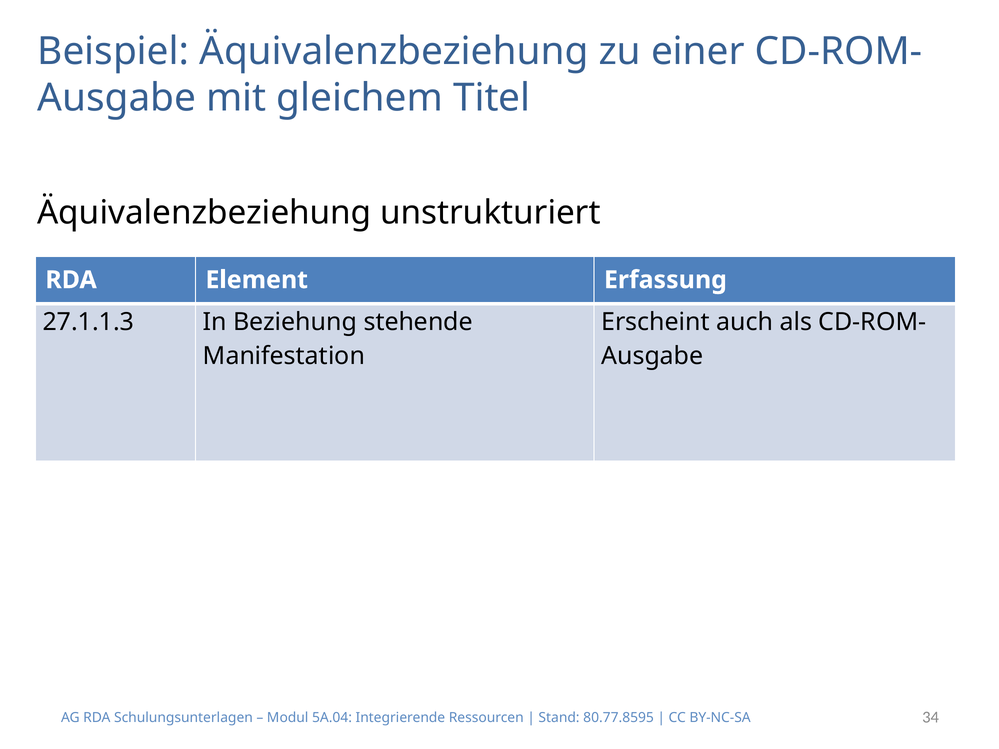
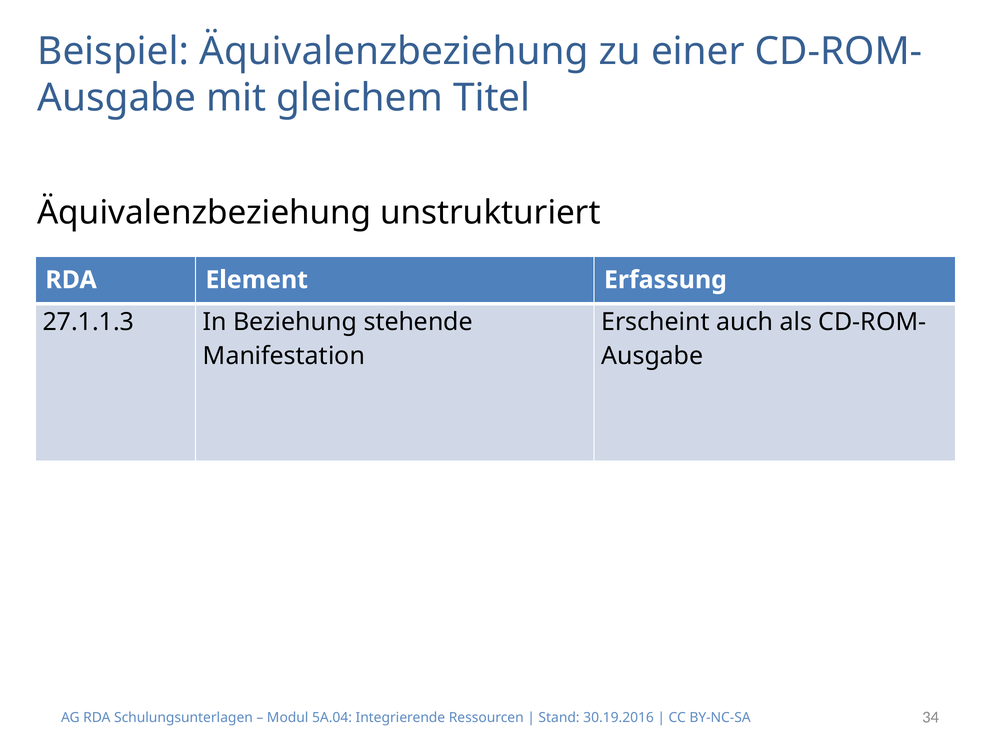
80.77.8595: 80.77.8595 -> 30.19.2016 (619, 718)
